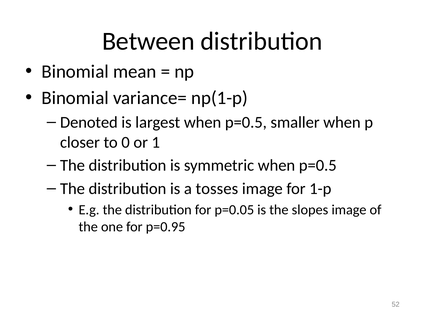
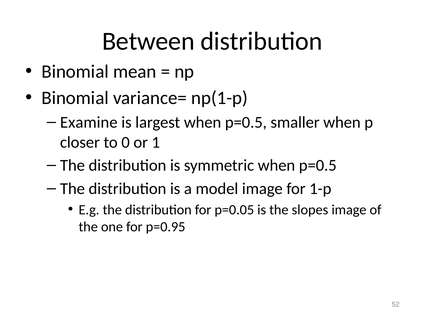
Denoted: Denoted -> Examine (89, 122)
tosses: tosses -> model (217, 188)
